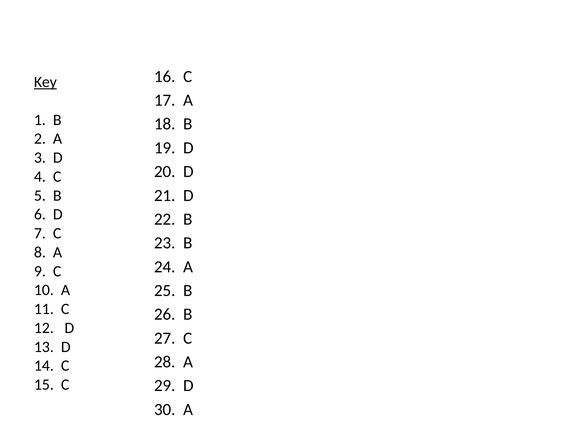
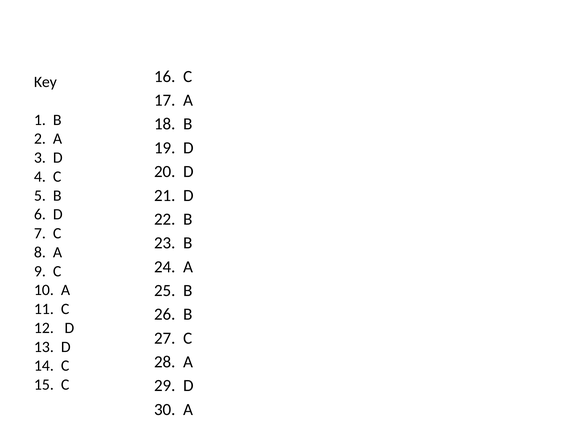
Key underline: present -> none (45, 82)
